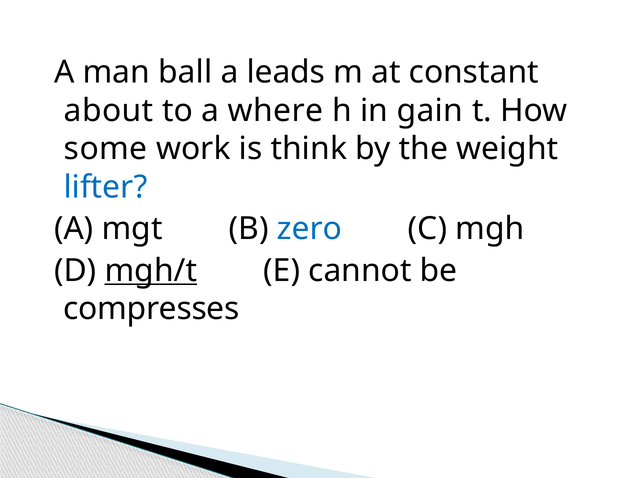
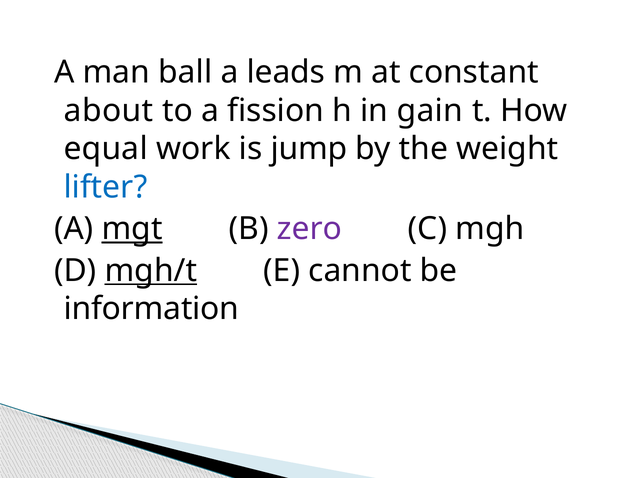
where: where -> fission (276, 110)
some: some -> equal (106, 149)
think: think -> jump (309, 149)
mgt underline: none -> present (132, 229)
zero colour: blue -> purple (309, 229)
compresses: compresses -> information (151, 309)
